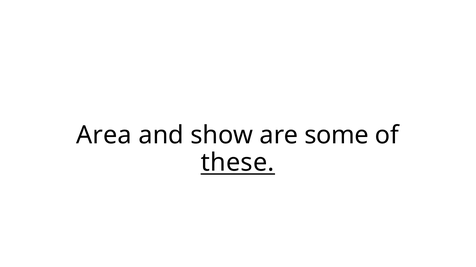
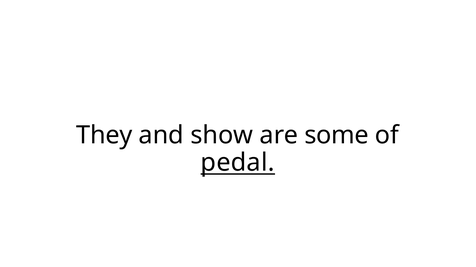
Area: Area -> They (104, 136)
these: these -> pedal (238, 163)
